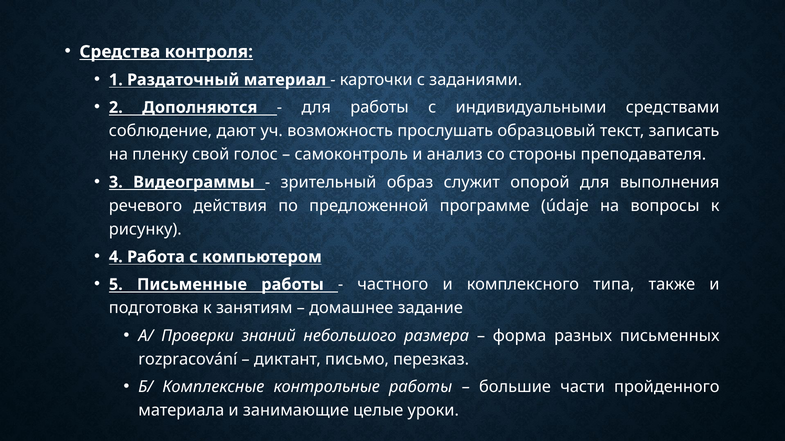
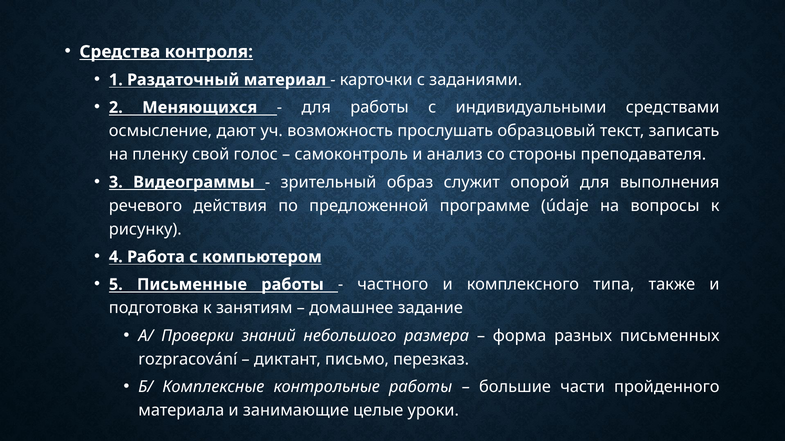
Дополняются: Дополняются -> Меняющихся (200, 108)
соблюдение: соблюдение -> осмысление (161, 131)
